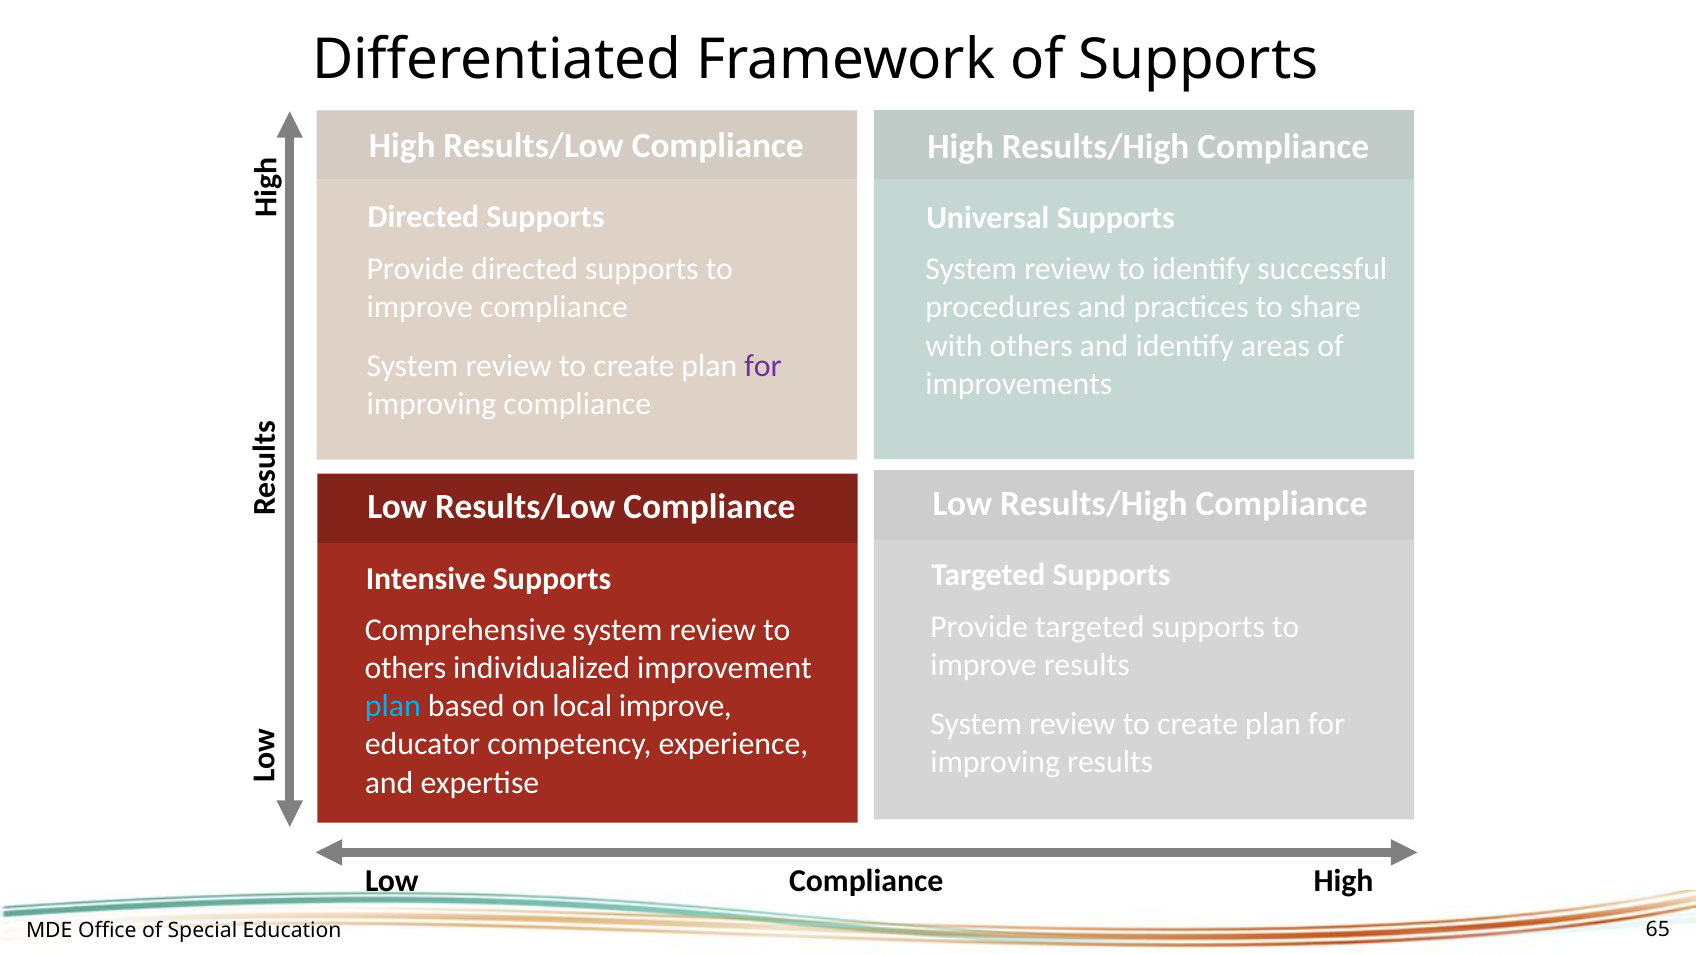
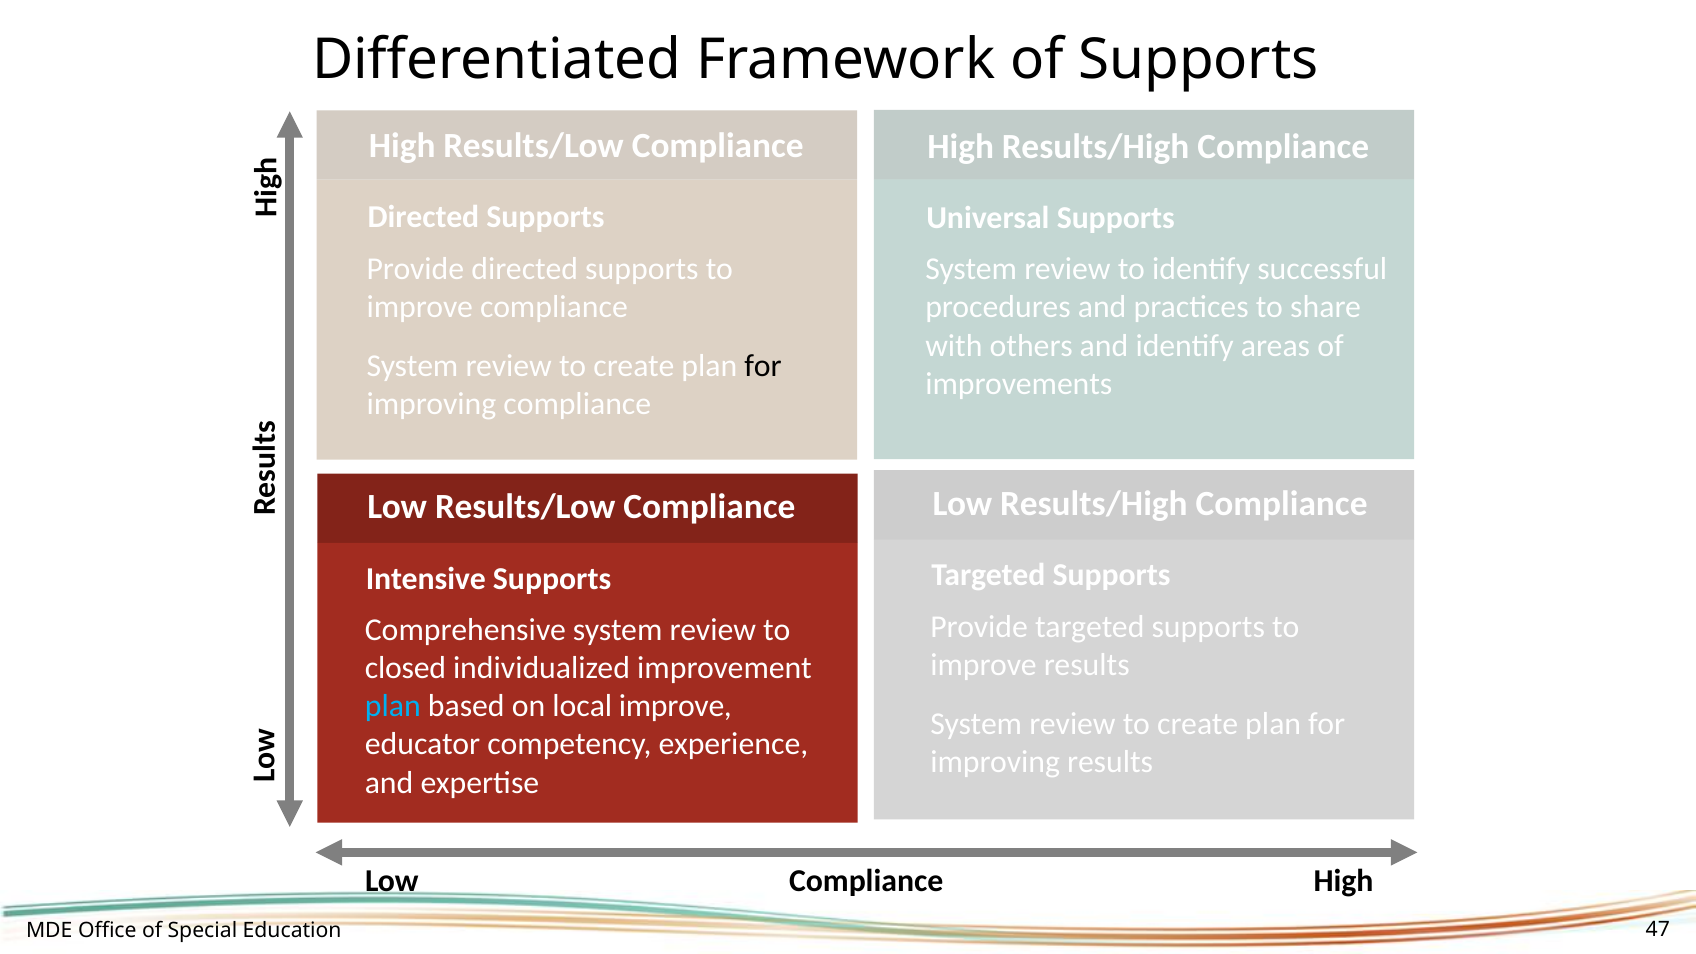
for colour: purple -> black (763, 366)
others: others -> closed (405, 668)
65: 65 -> 47 (1658, 930)
